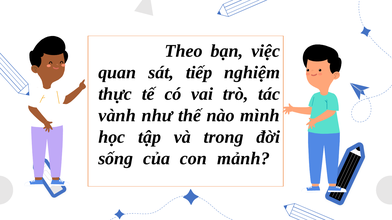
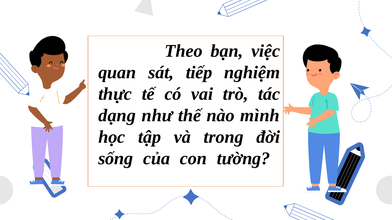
vành: vành -> dạng (117, 116)
mảnh: mảnh -> tường (244, 159)
